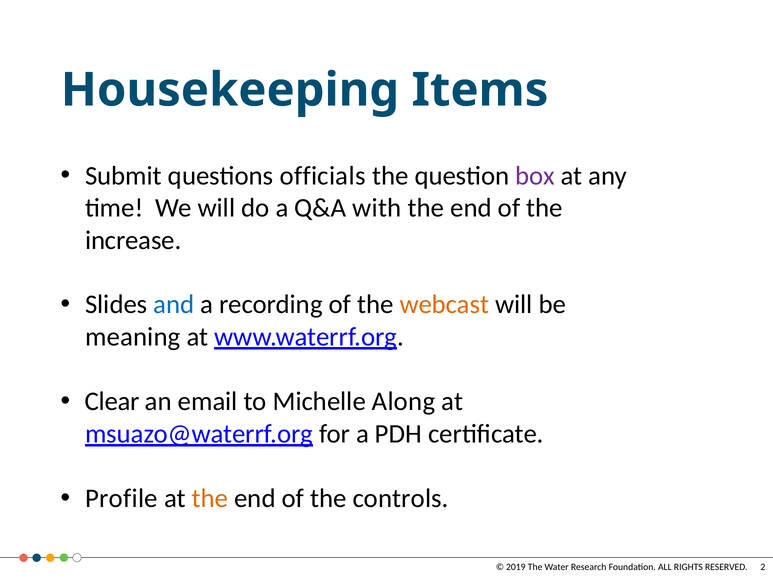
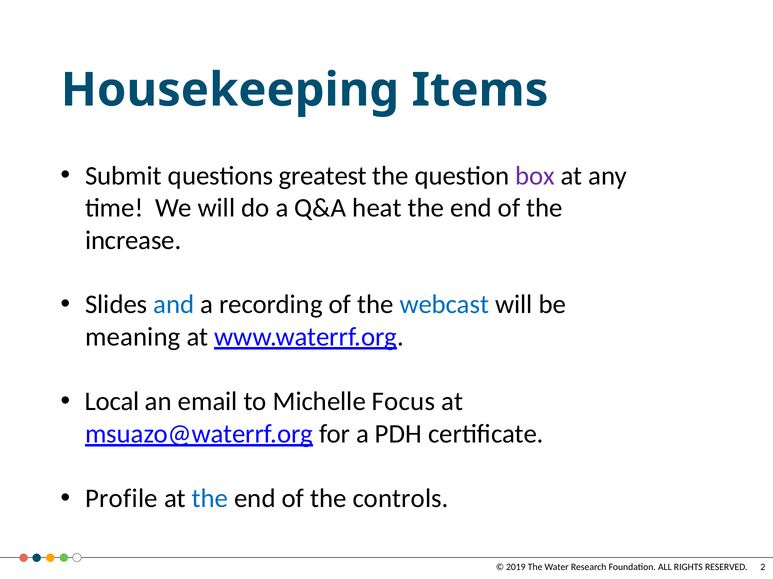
officials: officials -> greatest (323, 176)
with: with -> heat (377, 208)
webcast colour: orange -> blue (444, 305)
Clear: Clear -> Local (112, 402)
Along: Along -> Focus (404, 402)
the colour: orange -> blue (210, 499)
